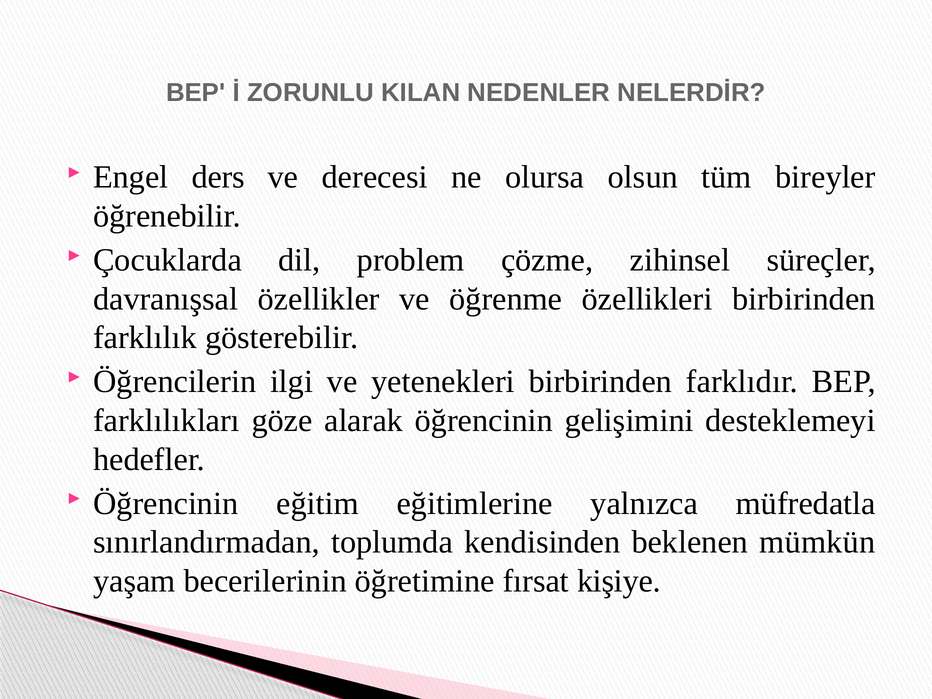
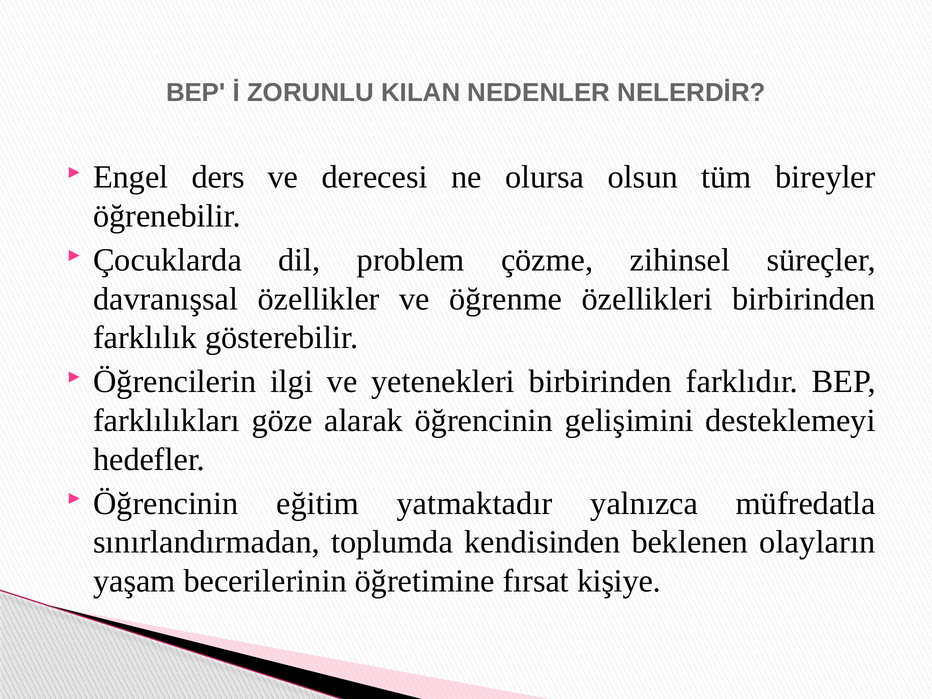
eğitimlerine: eğitimlerine -> yatmaktadır (475, 503)
mümkün: mümkün -> olayların (817, 542)
